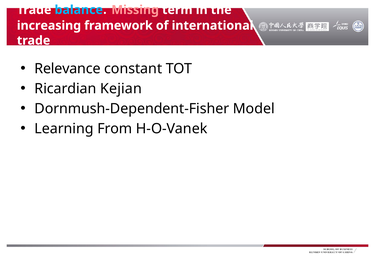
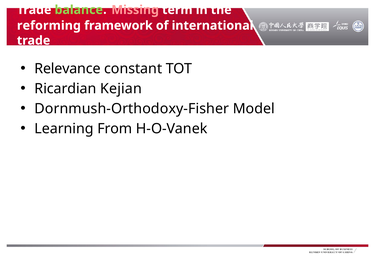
balance colour: light blue -> light green (79, 10)
increasing: increasing -> reforming (49, 25)
Dornmush-Dependent-Fisher: Dornmush-Dependent-Fisher -> Dornmush-Orthodoxy-Fisher (132, 108)
